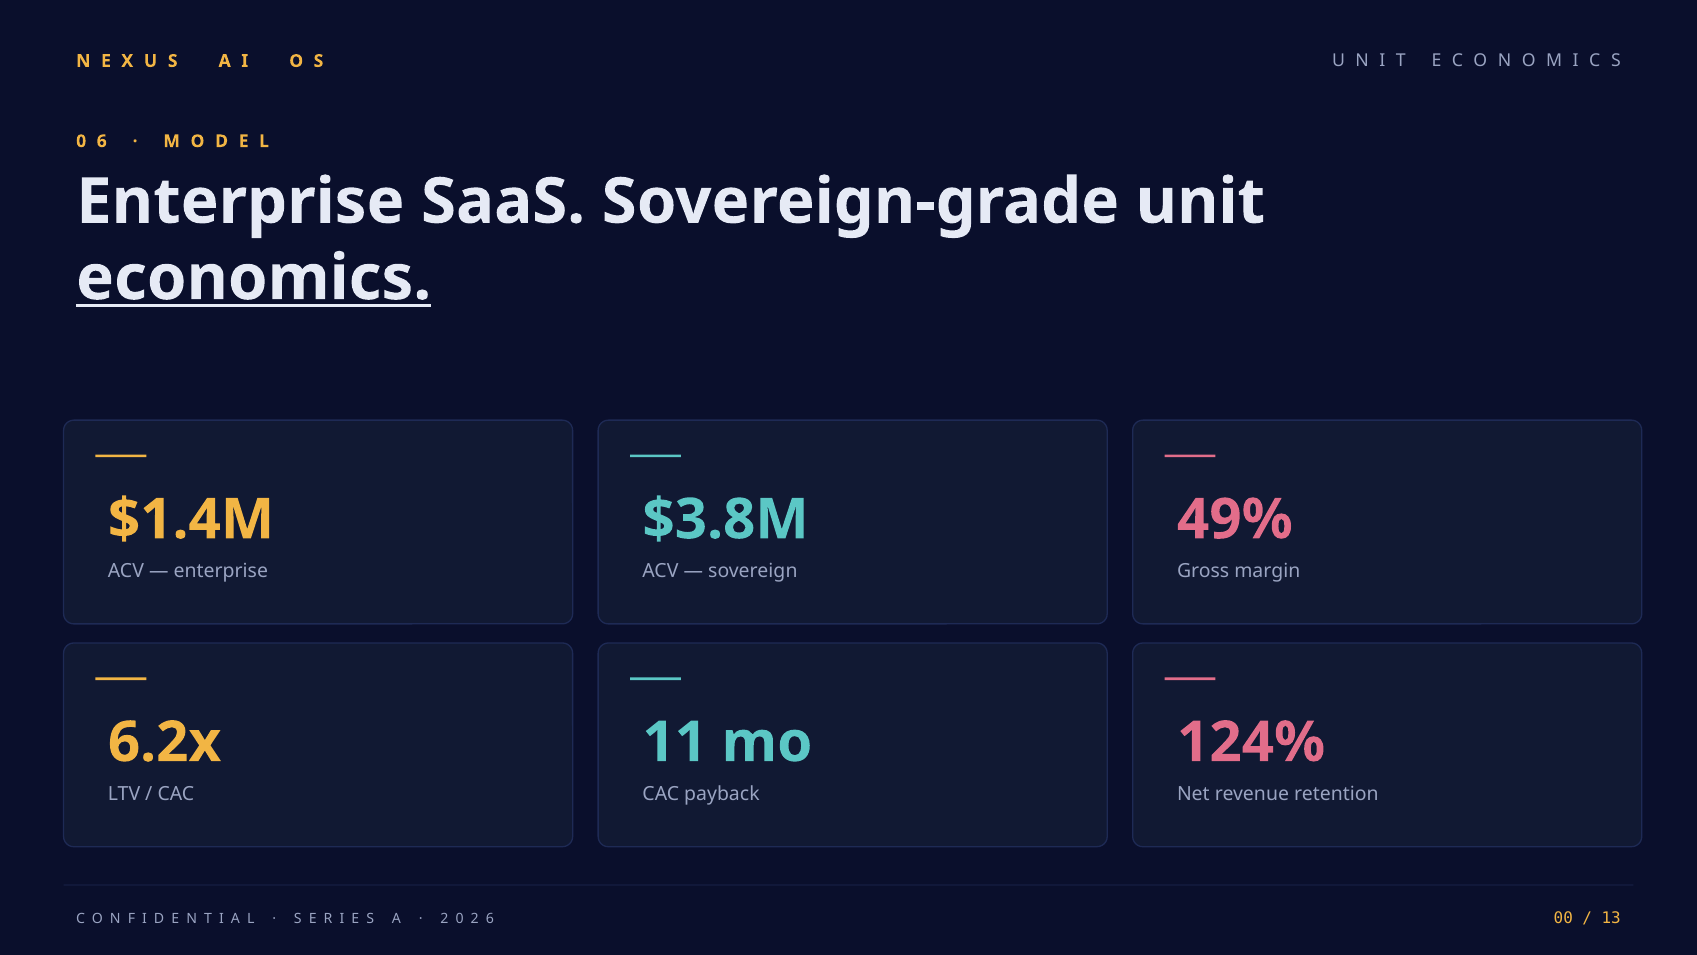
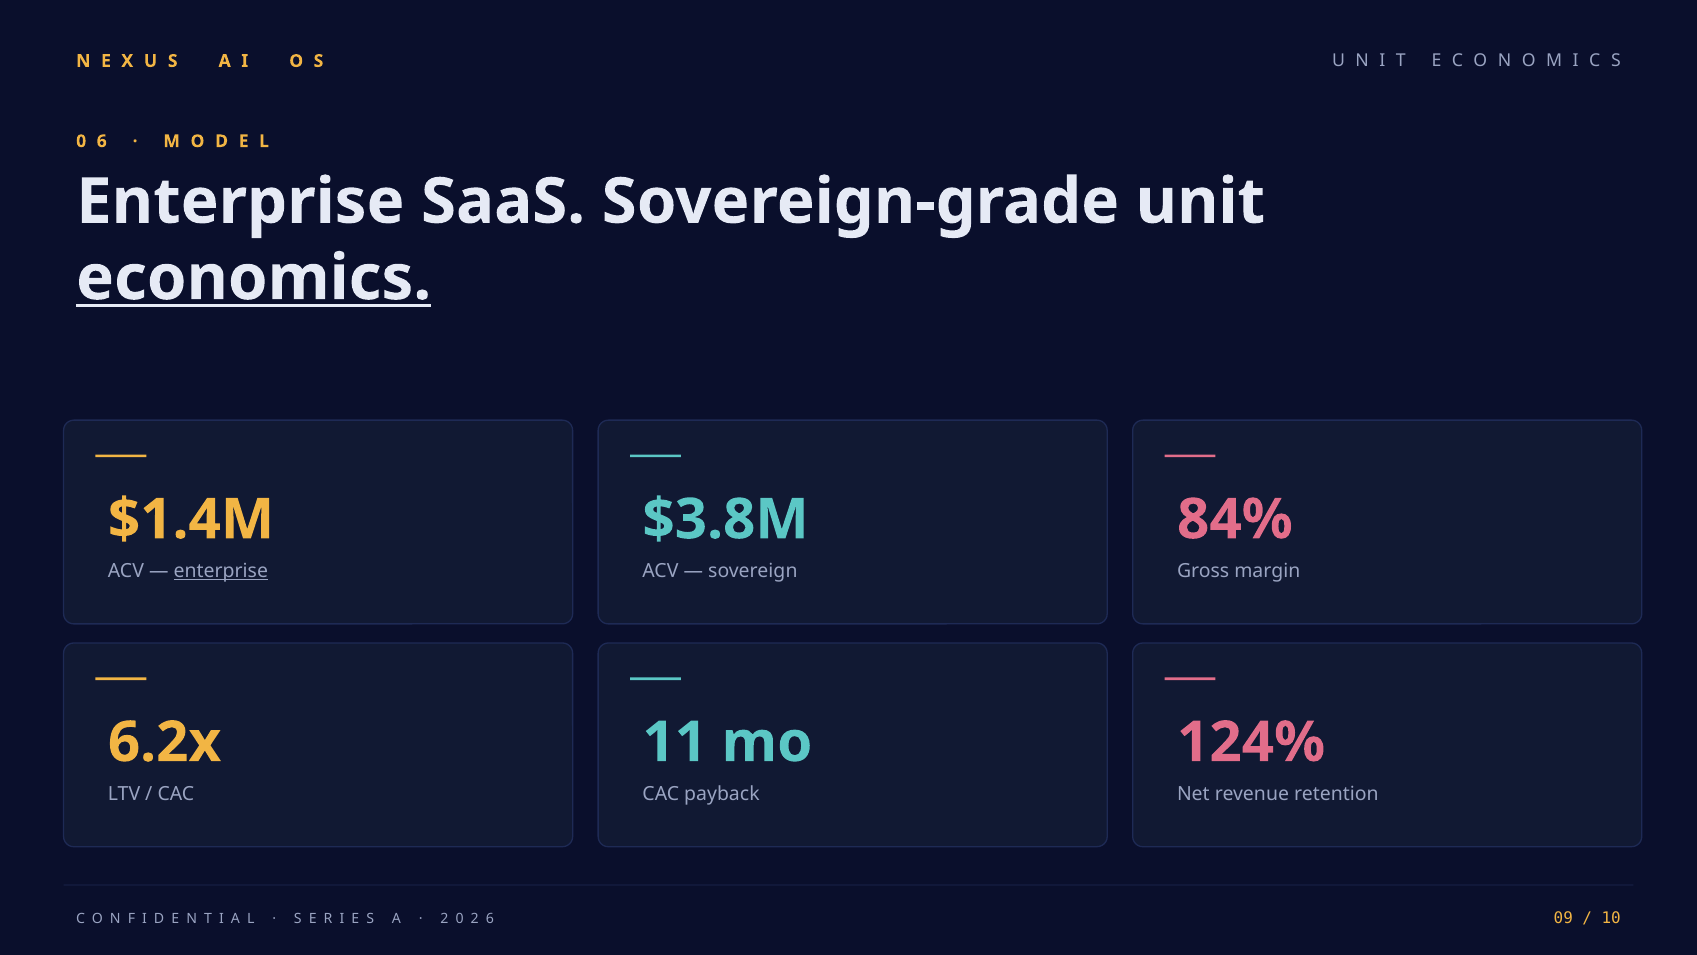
49%: 49% -> 84% (1235, 519)
enterprise underline: none -> present (221, 571)
00: 00 -> 09 (1563, 918)
13: 13 -> 10 (1611, 918)
